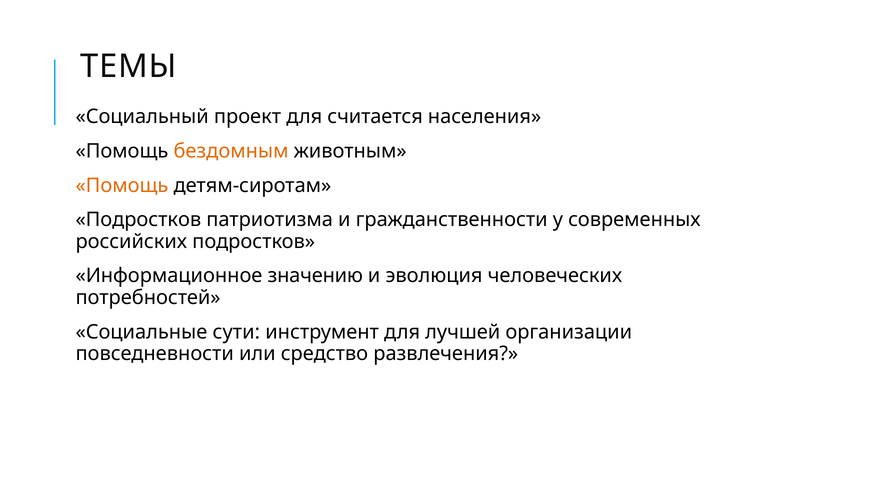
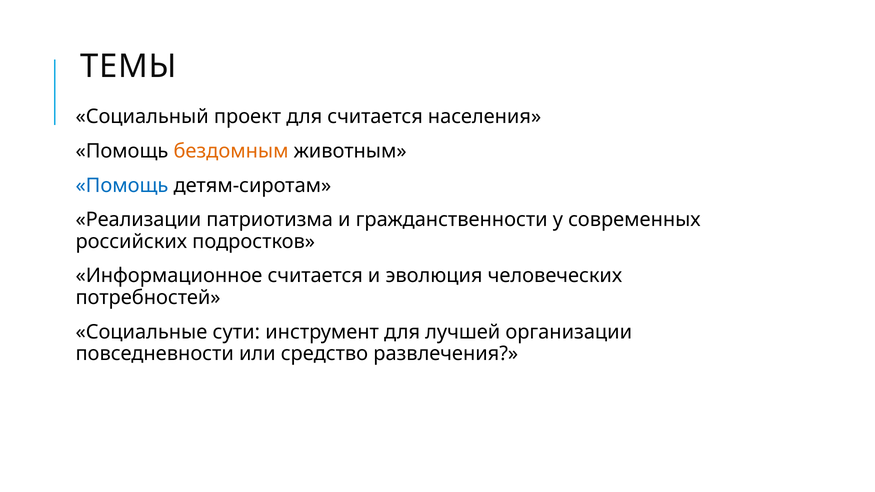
Помощь colour: orange -> blue (122, 185)
Подростков: Подростков -> Реализации (138, 220)
Информационное значению: значению -> считается (315, 276)
